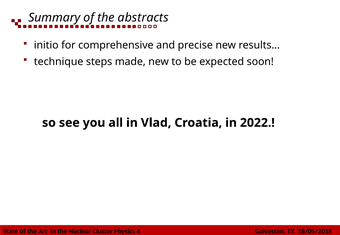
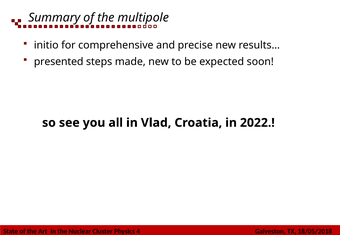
abstracts: abstracts -> multipole (143, 18)
technique: technique -> presented (59, 62)
